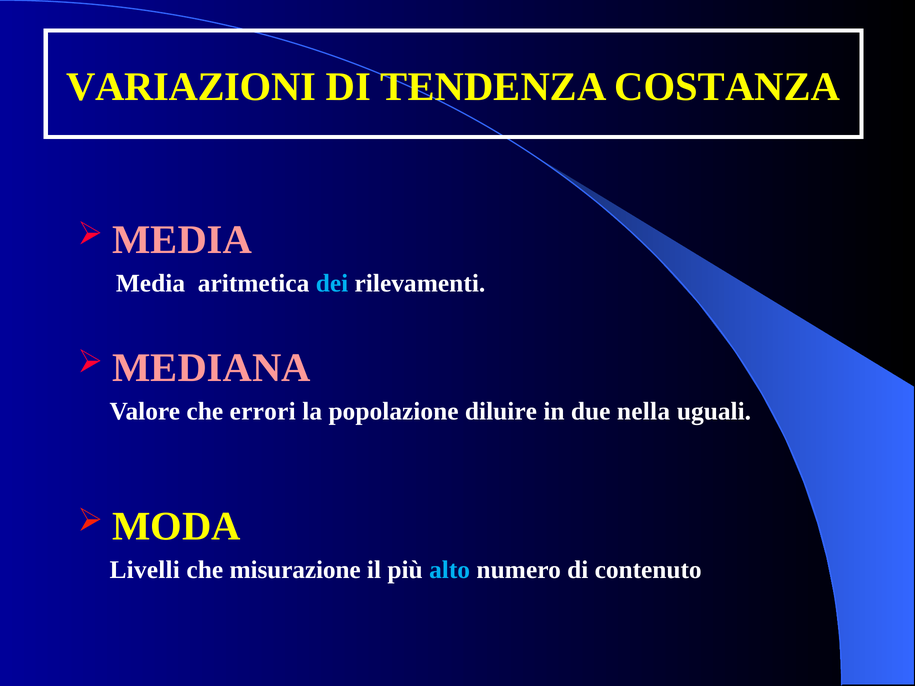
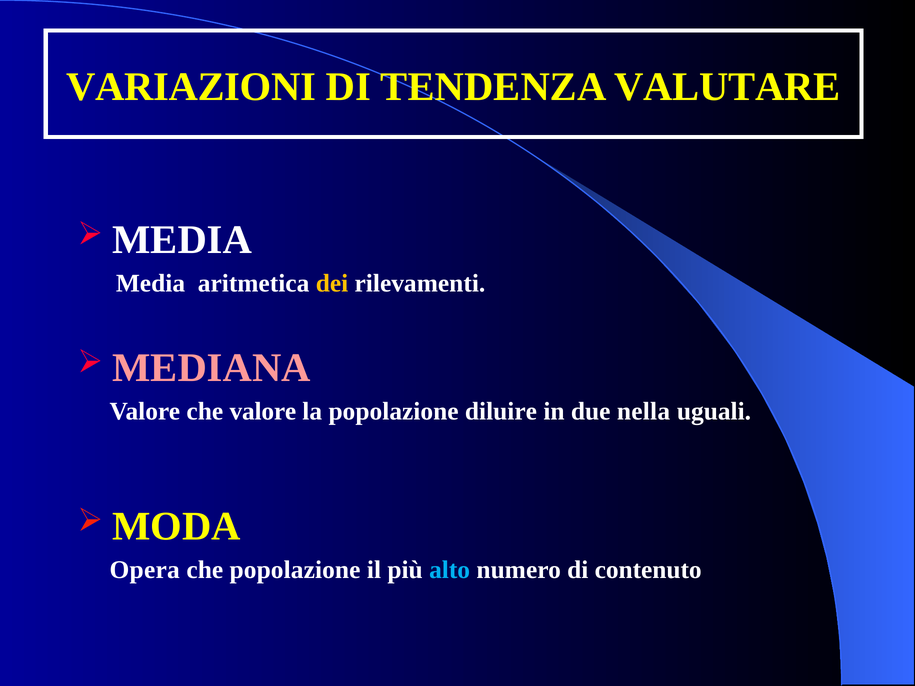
COSTANZA: COSTANZA -> VALUTARE (727, 87)
MEDIA colour: pink -> white (182, 240)
dei colour: light blue -> yellow (332, 283)
che errori: errori -> valore (263, 412)
Livelli: Livelli -> Opera (145, 570)
che misurazione: misurazione -> popolazione (295, 570)
